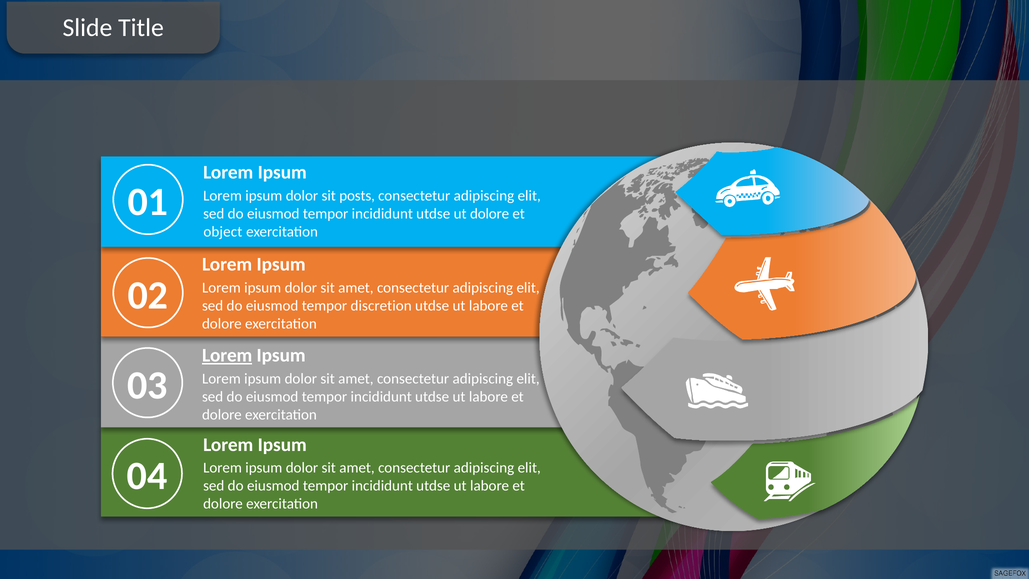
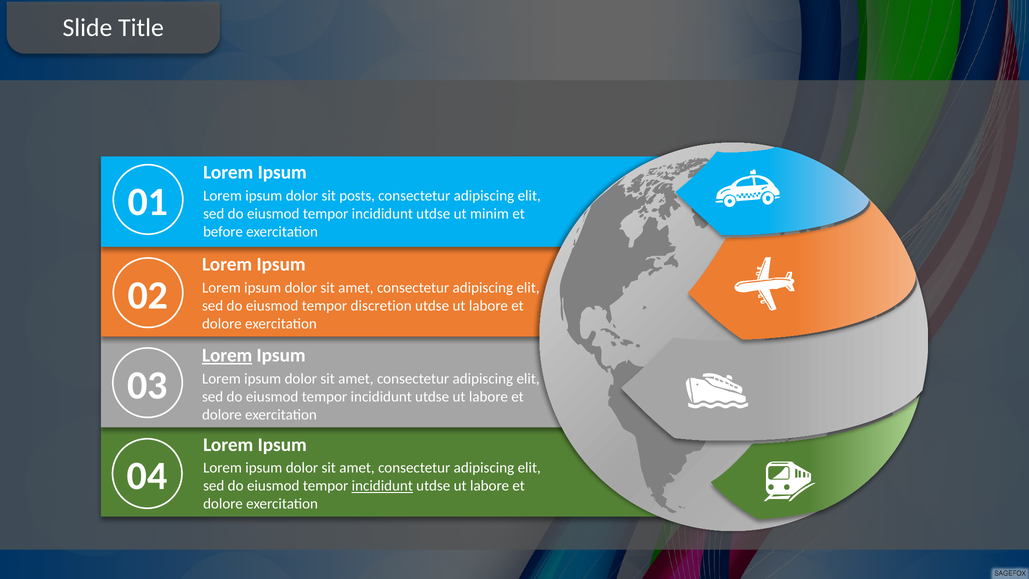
ut dolore: dolore -> minim (490, 214)
object: object -> before (223, 232)
incididunt underline: none -> present (382, 486)
